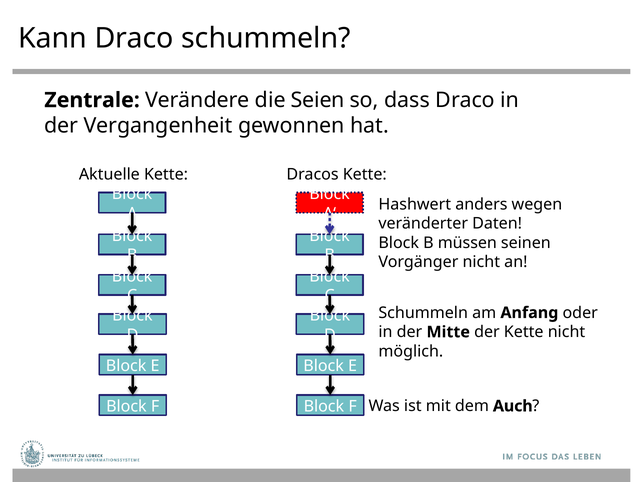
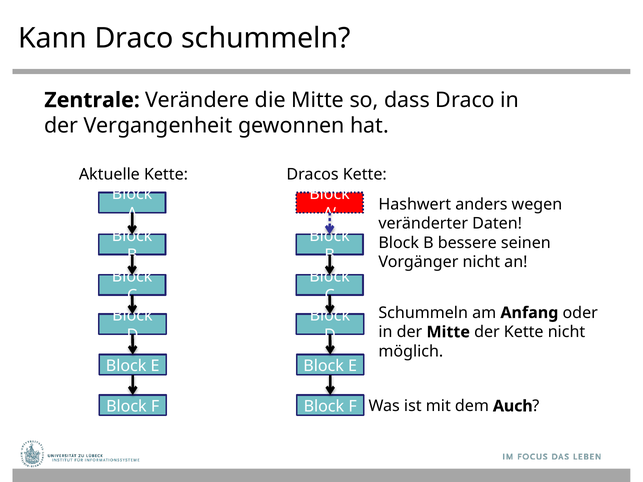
die Seien: Seien -> Mitte (318, 100)
müssen: müssen -> bessere (467, 243)
